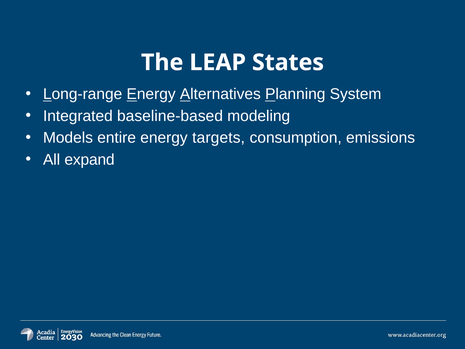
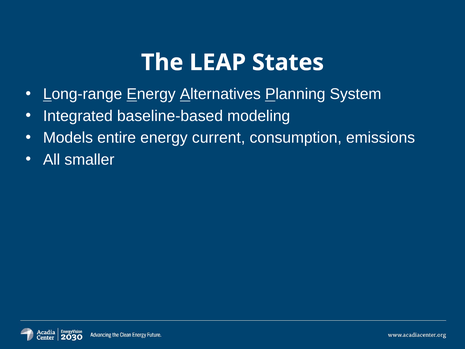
targets: targets -> current (219, 138)
expand: expand -> smaller (89, 160)
